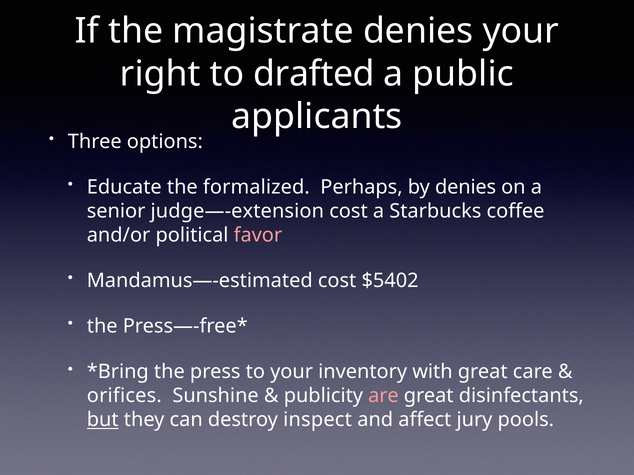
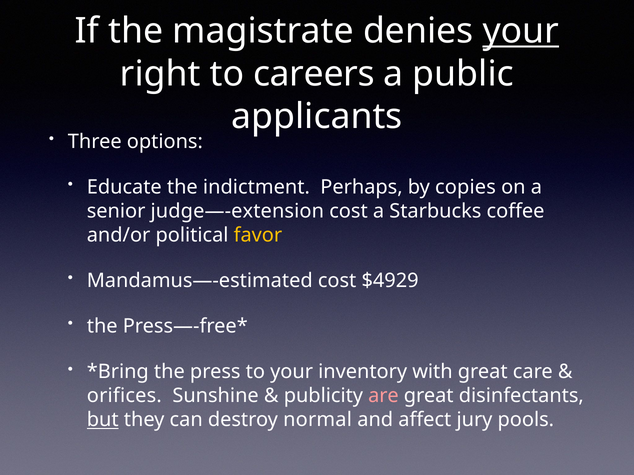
your underline: none -> present (521, 31)
drafted: drafted -> careers (314, 74)
formalized: formalized -> indictment (256, 187)
by denies: denies -> copies (465, 187)
favor colour: pink -> yellow (258, 235)
$5402: $5402 -> $4929 (390, 281)
inspect: inspect -> normal (318, 420)
